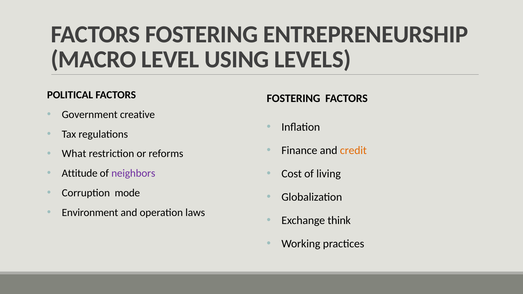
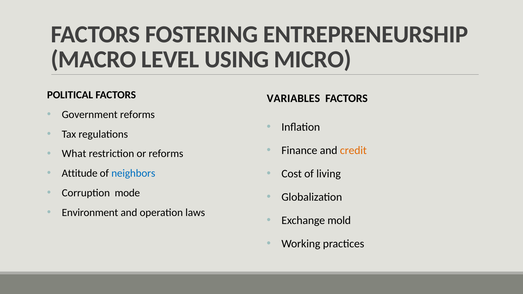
LEVELS: LEVELS -> MICRO (313, 59)
FOSTERING: FOSTERING -> VARIABLES (293, 98)
Government creative: creative -> reforms (137, 115)
neighbors colour: purple -> blue (133, 173)
think: think -> mold (339, 221)
